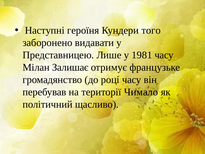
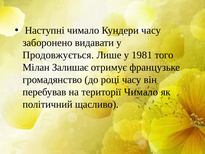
Наступні героїня: героїня -> чимало (83, 30)
Кундери того: того -> часу (151, 30)
Представницею: Представницею -> Продовжується (58, 55)
1981 часу: часу -> того (164, 55)
